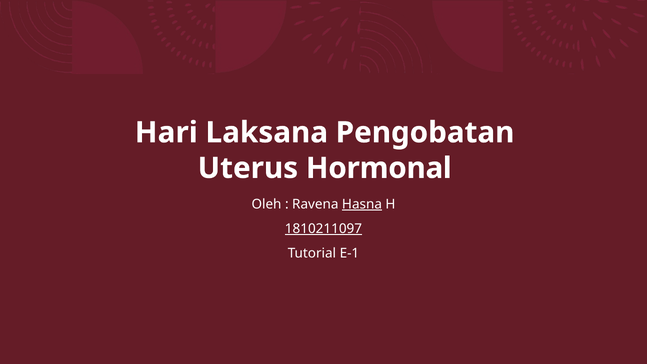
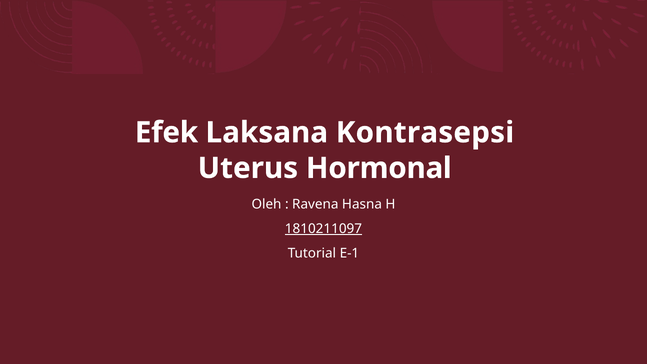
Hari: Hari -> Efek (166, 133)
Pengobatan: Pengobatan -> Kontrasepsi (425, 133)
Hasna underline: present -> none (362, 204)
